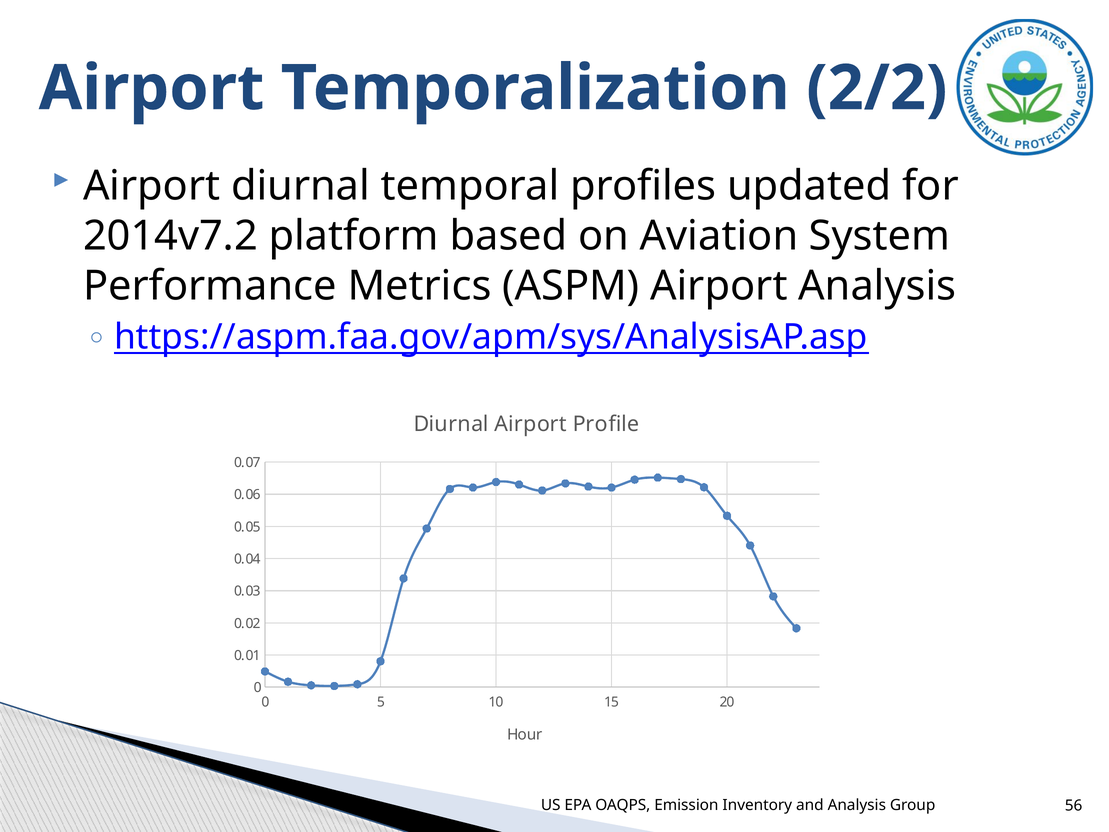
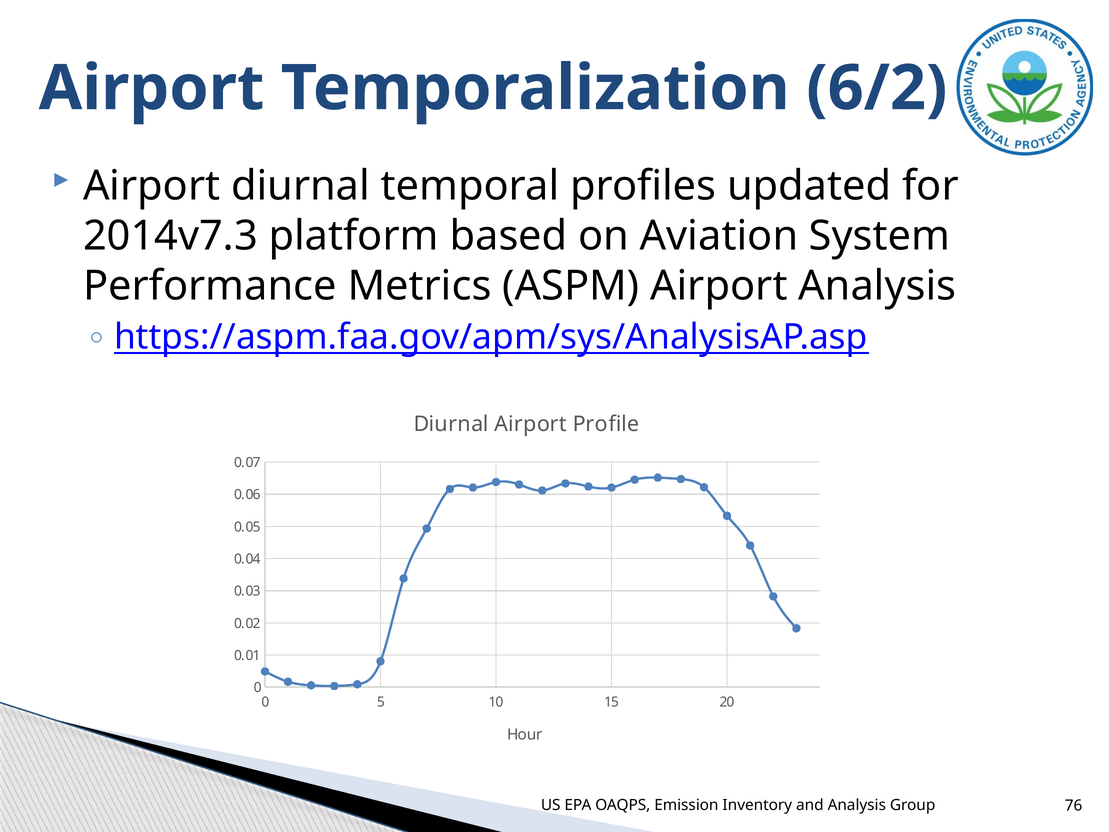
2/2: 2/2 -> 6/2 (877, 88)
2014v7.2: 2014v7.2 -> 2014v7.3 (170, 236)
56: 56 -> 76 (1074, 805)
